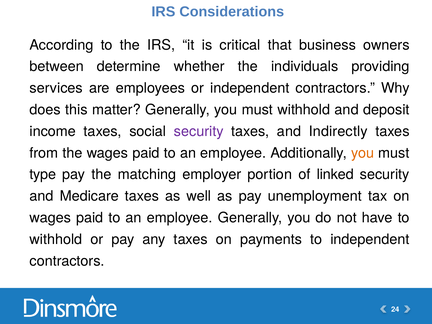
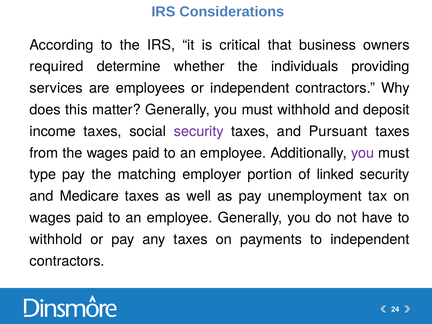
between: between -> required (57, 67)
Indirectly: Indirectly -> Pursuant (338, 131)
you colour: orange -> purple (363, 153)
